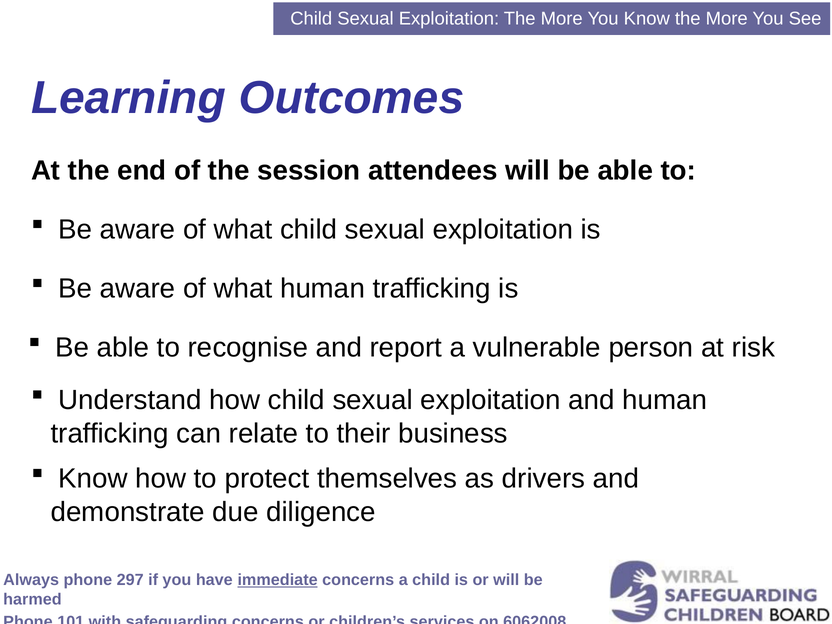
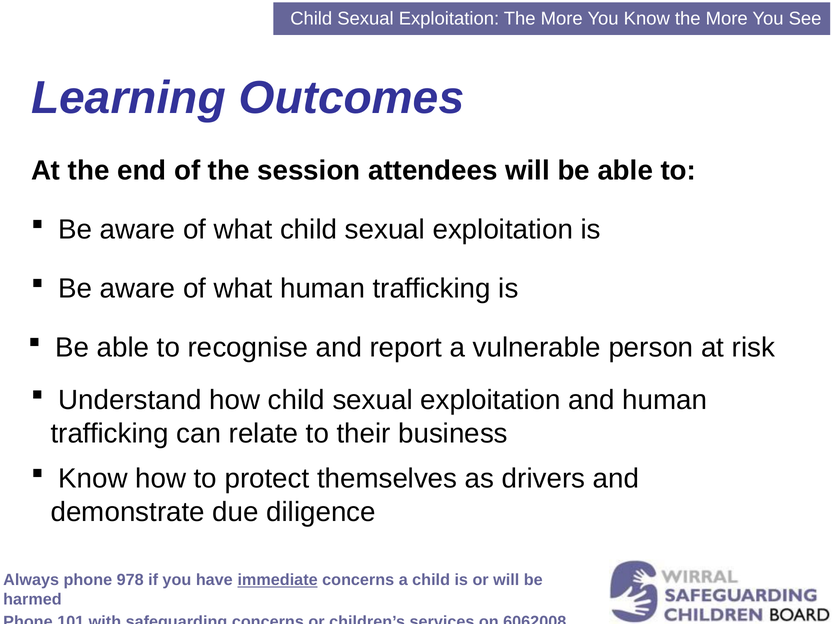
297: 297 -> 978 (130, 580)
